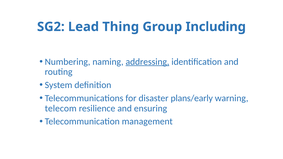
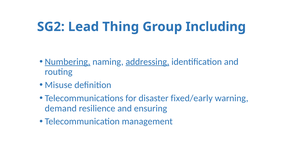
Numbering underline: none -> present (68, 62)
System: System -> Misuse (58, 85)
plans/early: plans/early -> fixed/early (192, 98)
telecom: telecom -> demand (61, 108)
